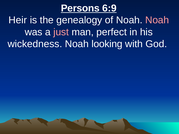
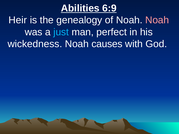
Persons: Persons -> Abilities (80, 8)
just colour: pink -> light blue (61, 32)
looking: looking -> causes (107, 44)
